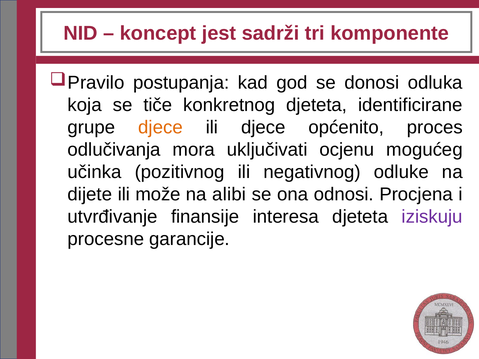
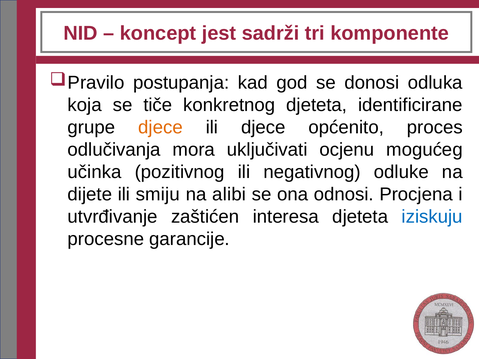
može: može -> smiju (158, 195)
finansije: finansije -> zaštićen (205, 217)
iziskuju colour: purple -> blue (432, 217)
